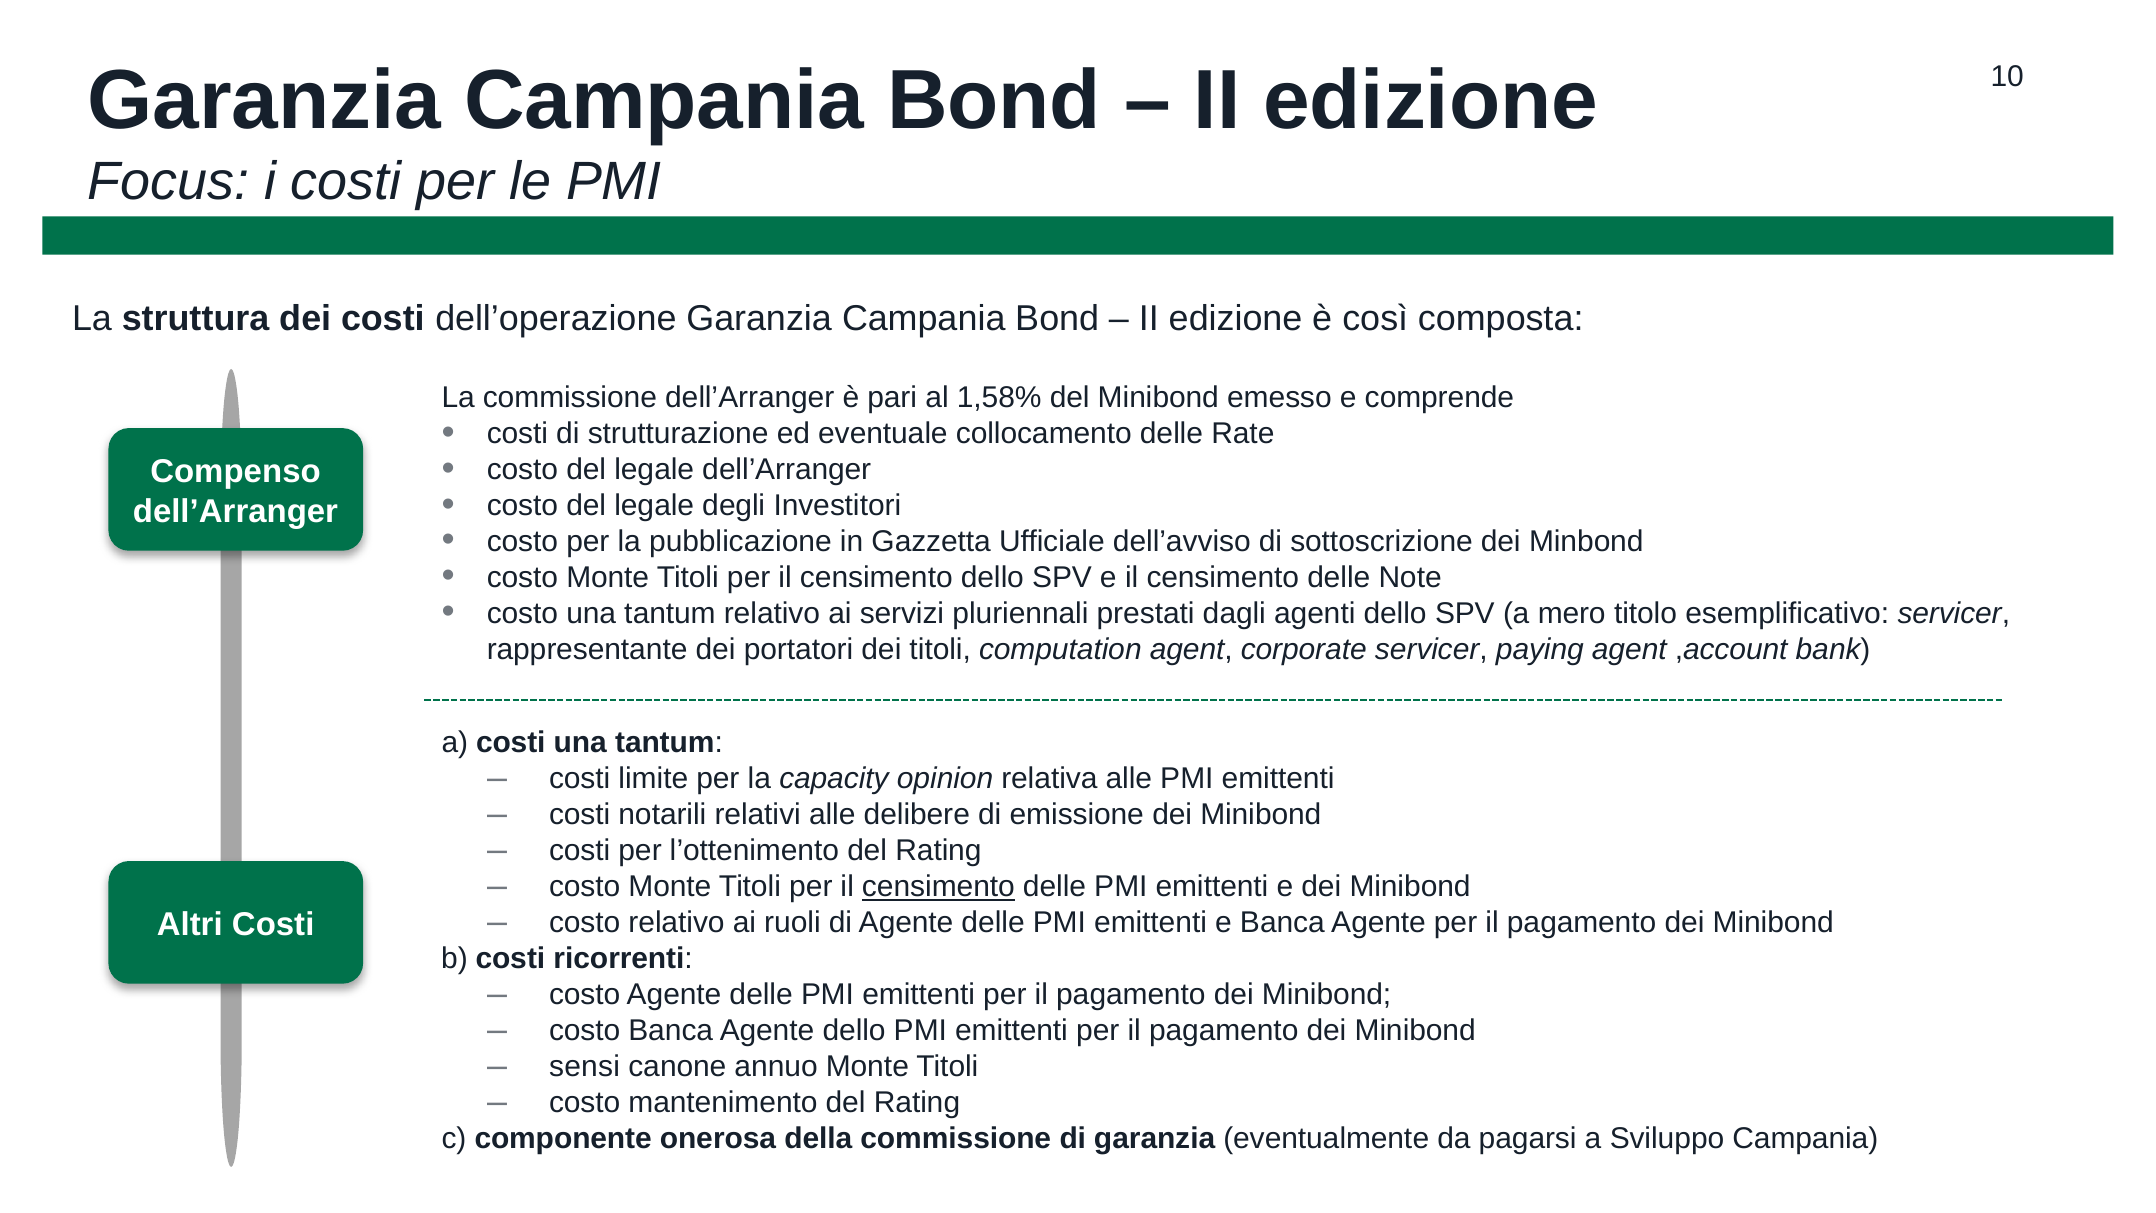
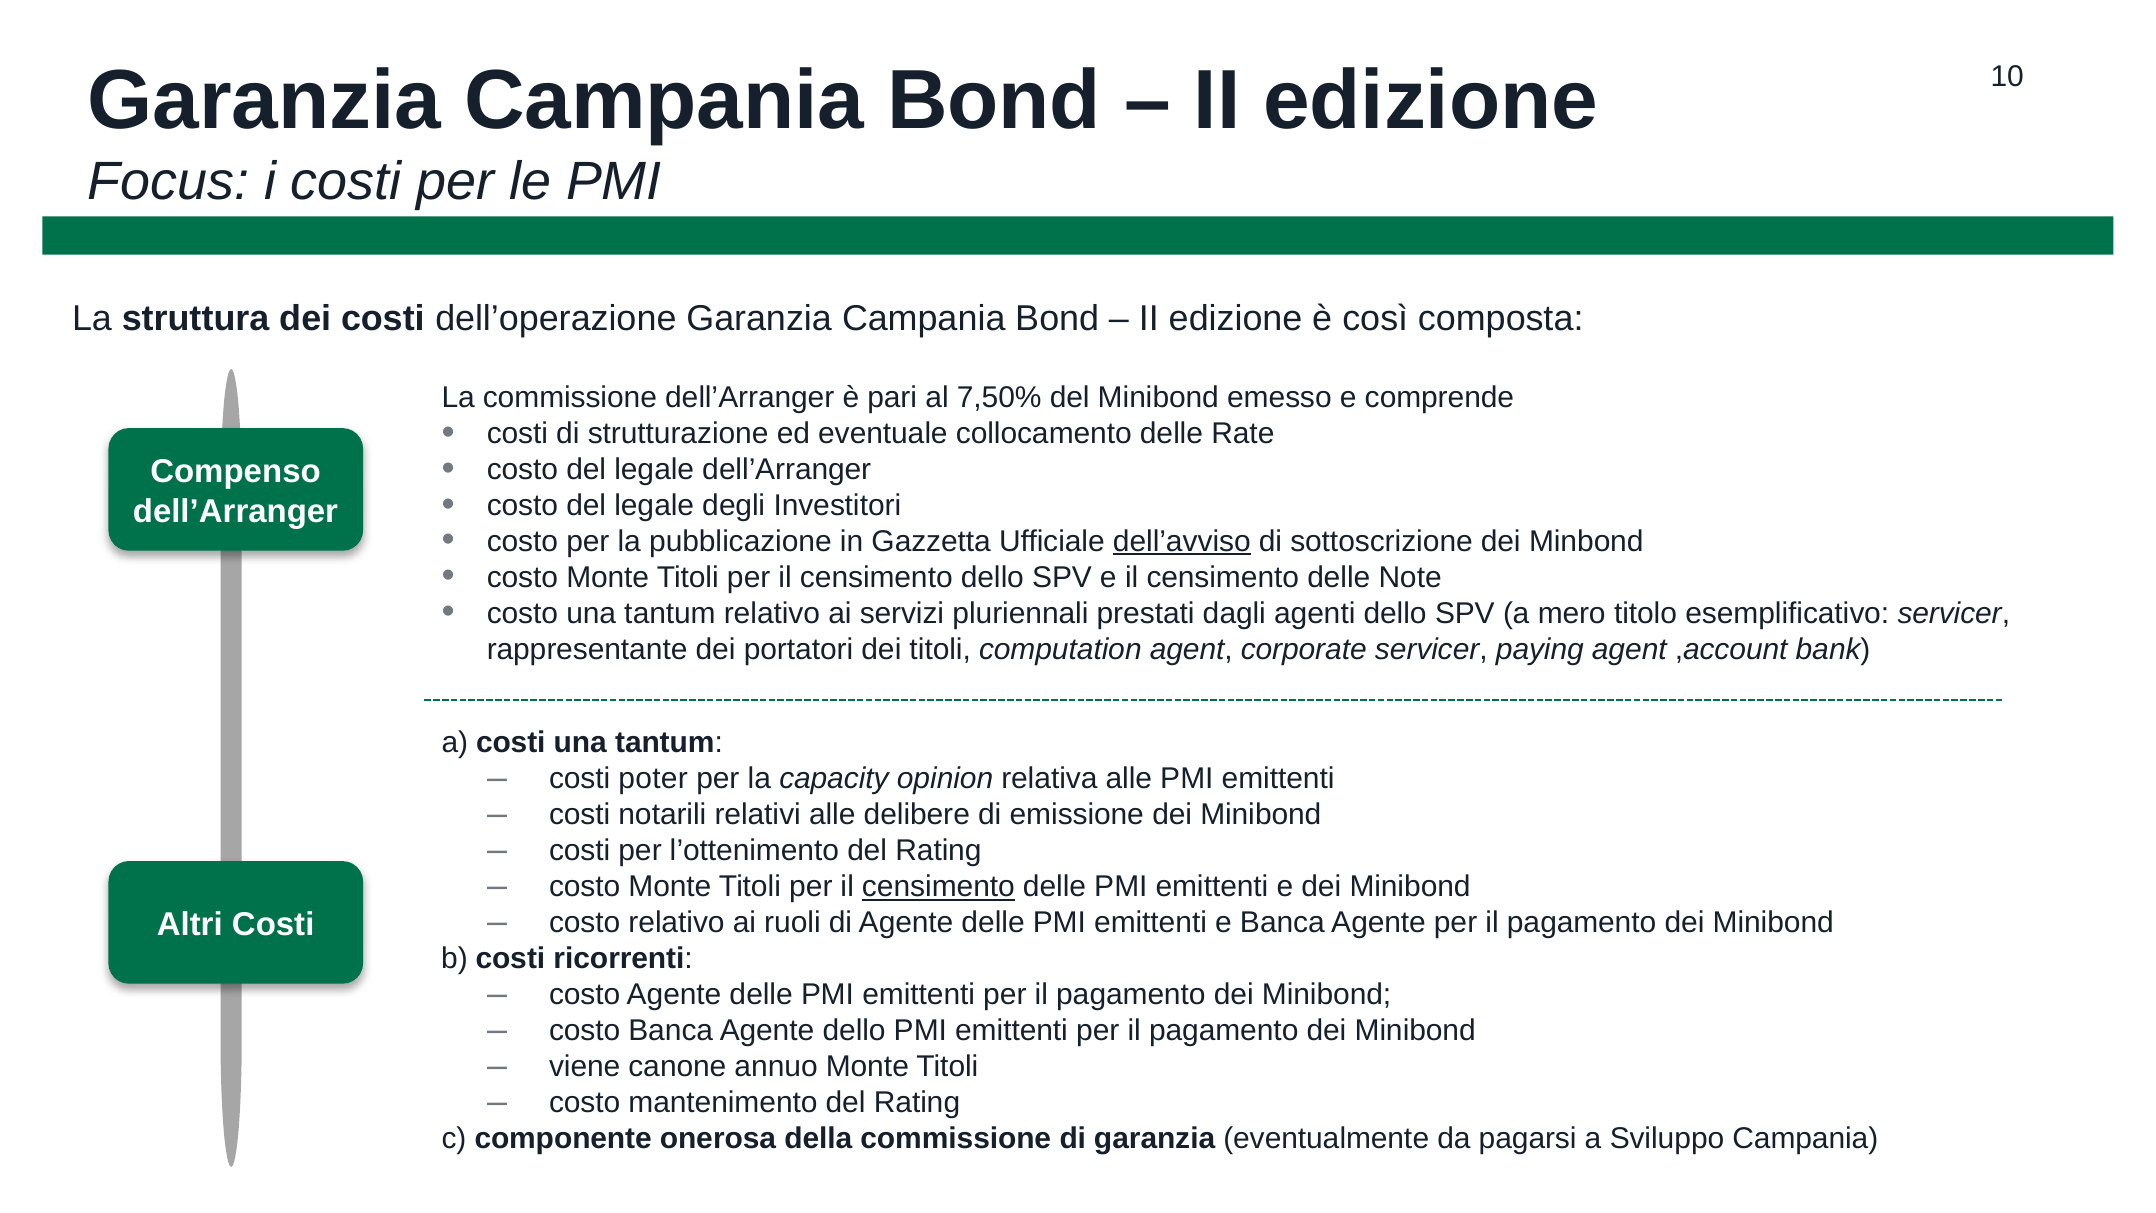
1,58%: 1,58% -> 7,50% (999, 397)
dell’avviso underline: none -> present (1182, 541)
limite: limite -> poter (653, 779)
sensi: sensi -> viene (585, 1067)
